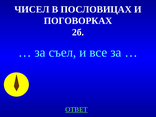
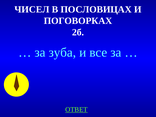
съел: съел -> зуба (62, 52)
